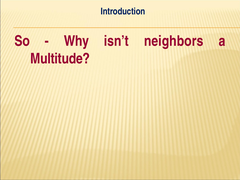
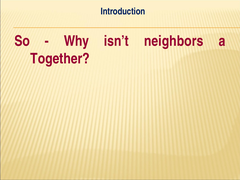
Multitude: Multitude -> Together (60, 59)
